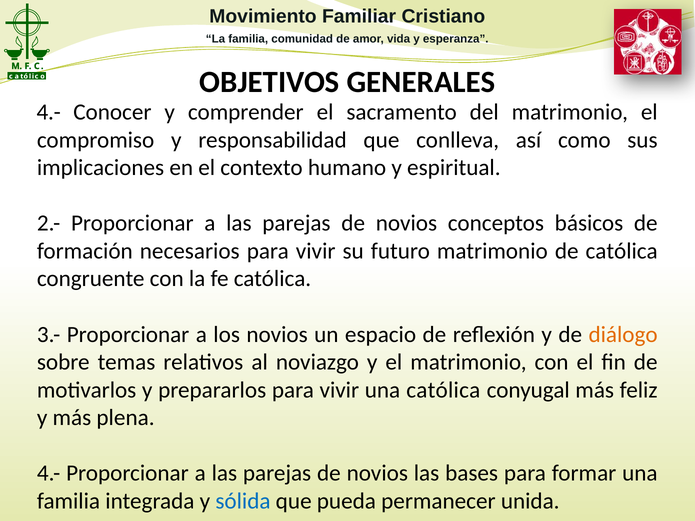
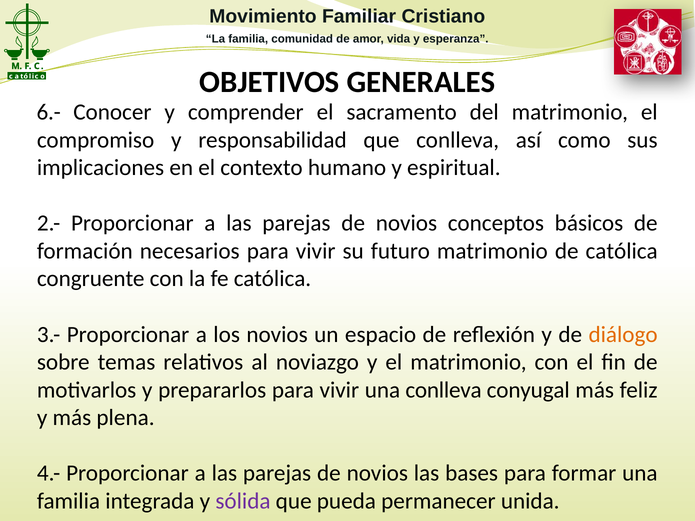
4.-: 4.- -> 6.- (49, 112)
una católica: católica -> conlleva (443, 390)
sólida colour: blue -> purple (243, 501)
